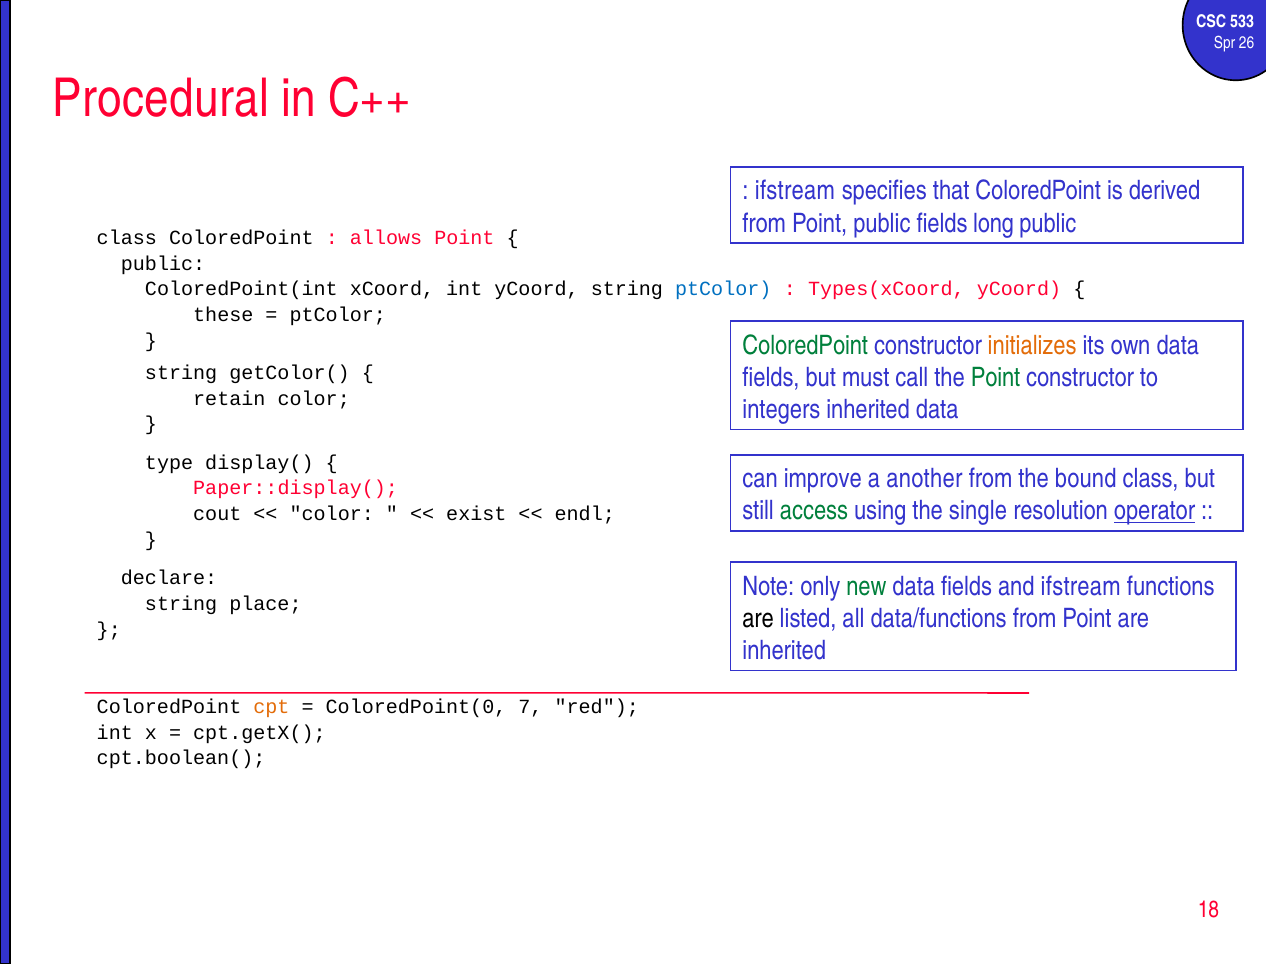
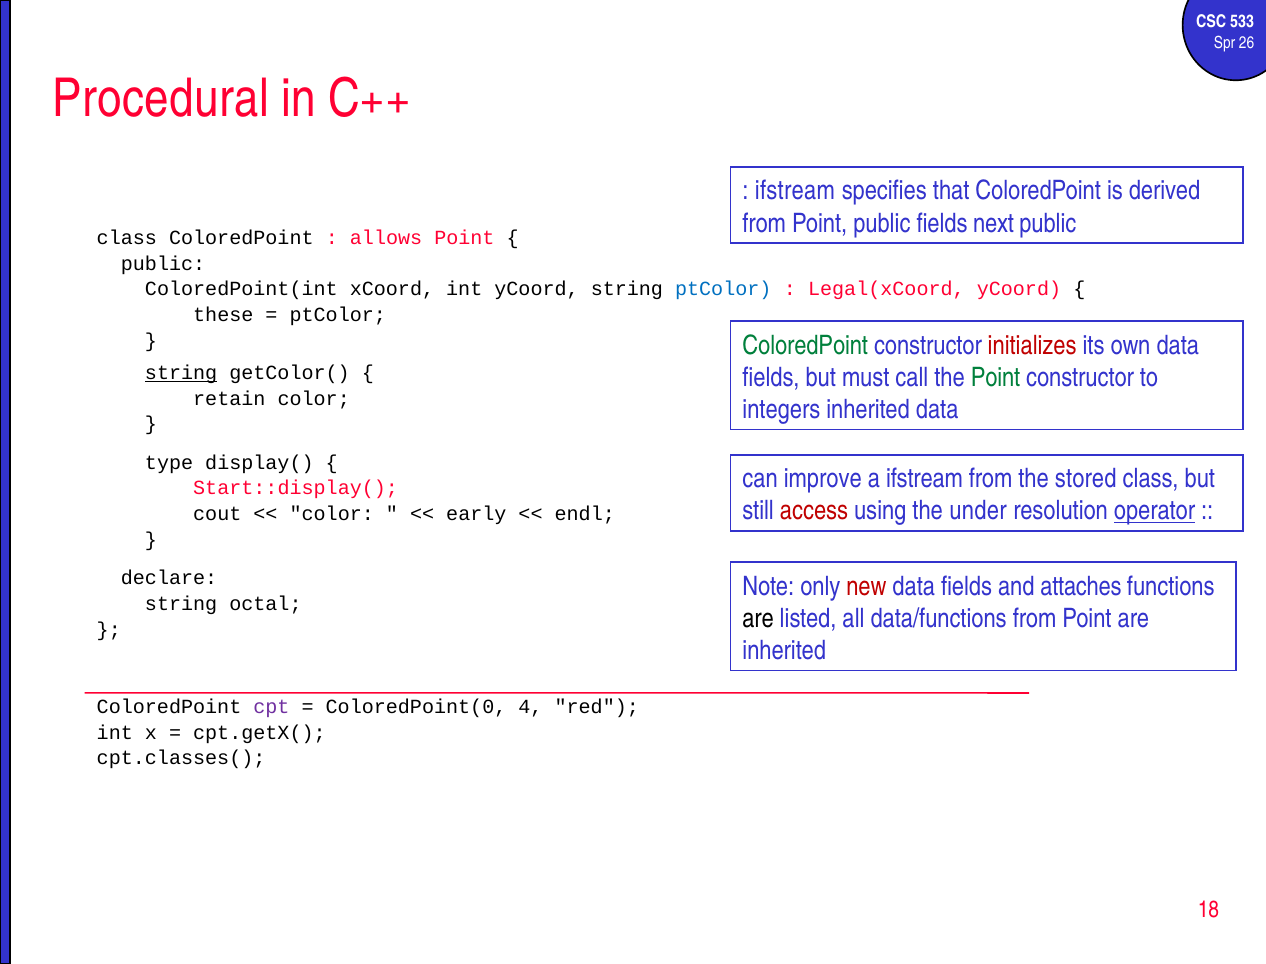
long: long -> next (994, 223)
Types(xCoord: Types(xCoord -> Legal(xCoord (886, 289)
initializes colour: orange -> red (1032, 345)
string underline: none -> present (181, 373)
a another: another -> ifstream (925, 479)
bound: bound -> stored (1086, 479)
Paper::display(: Paper::display( -> Start::display( (296, 489)
access colour: green -> red (814, 511)
single: single -> under (978, 511)
exist: exist -> early (476, 514)
new colour: green -> red (866, 587)
and ifstream: ifstream -> attaches (1081, 587)
place: place -> octal (265, 604)
cpt colour: orange -> purple (271, 707)
7: 7 -> 4 (530, 707)
cpt.boolean(: cpt.boolean( -> cpt.classes( (181, 759)
